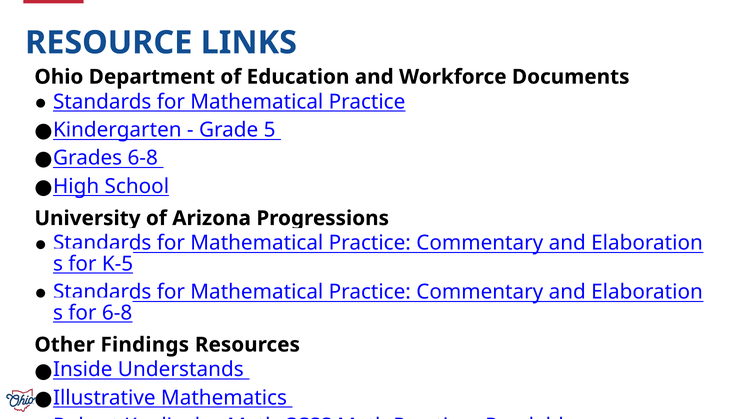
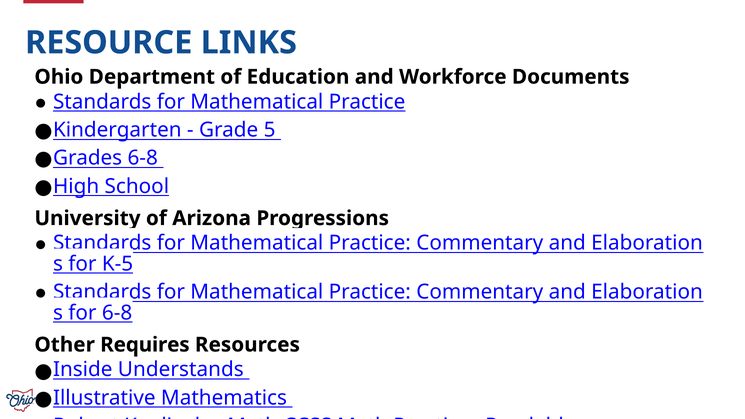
Findings: Findings -> Requires (145, 345)
